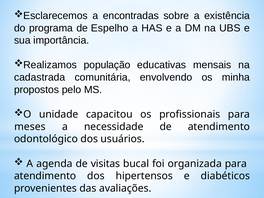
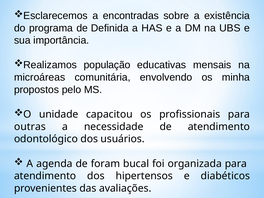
Espelho: Espelho -> Definida (110, 28)
cadastrada: cadastrada -> microáreas (40, 77)
meses: meses -> outras (30, 127)
visitas: visitas -> foram (105, 164)
